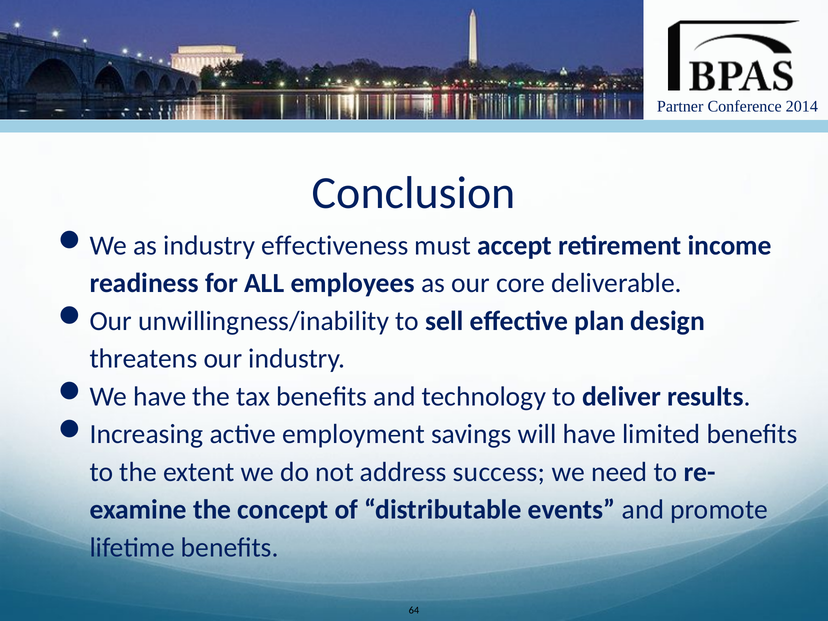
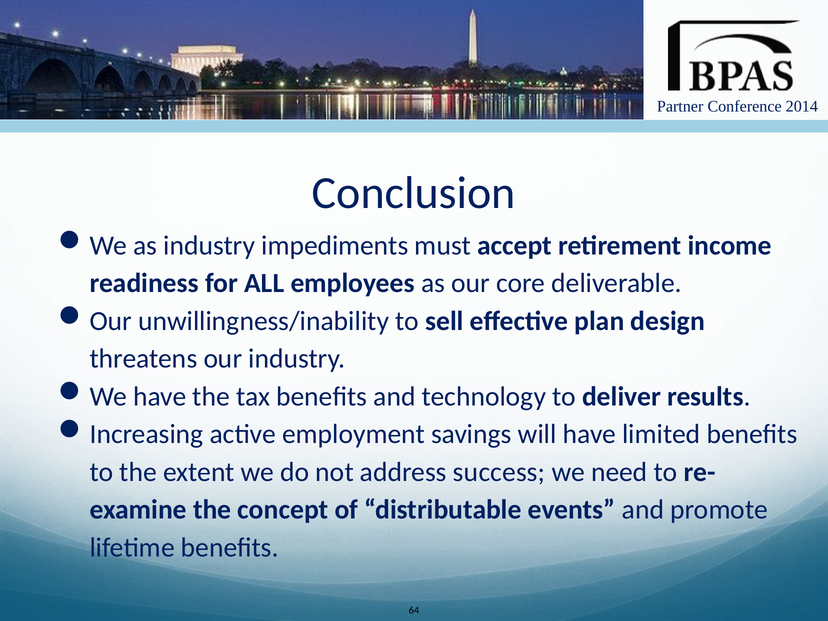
effectiveness: effectiveness -> impediments (335, 246)
